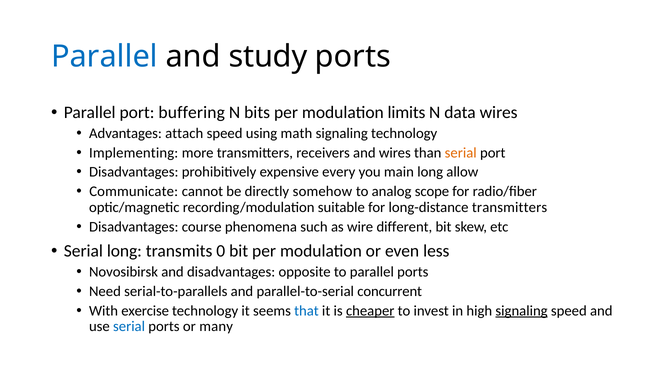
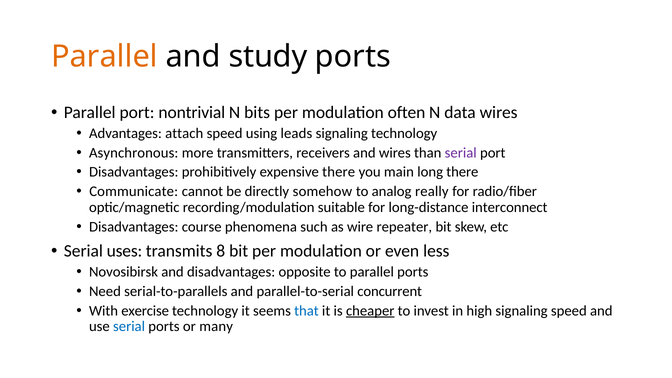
Parallel colour: blue -> orange (105, 56)
buffering: buffering -> nontrivial (192, 112)
limits: limits -> often (407, 112)
math: math -> leads (296, 133)
Implementing: Implementing -> Asynchronous (134, 153)
serial colour: orange -> purple (461, 153)
expensive every: every -> there (339, 172)
long allow: allow -> there (462, 172)
scope: scope -> really (432, 191)
long-distance transmitters: transmitters -> interconnect (510, 207)
different: different -> repeater (404, 227)
Serial long: long -> uses (124, 251)
0: 0 -> 8 (221, 251)
signaling underline: present -> none (522, 311)
